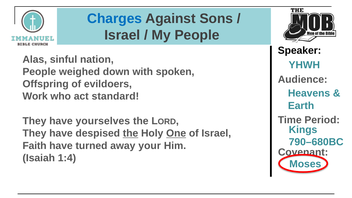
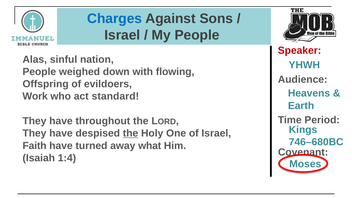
Speaker colour: black -> red (300, 50)
spoken: spoken -> flowing (175, 72)
yourselves: yourselves -> throughout (103, 121)
One underline: present -> none (176, 133)
790–680BC: 790–680BC -> 746–680BC (316, 142)
your: your -> what (150, 146)
